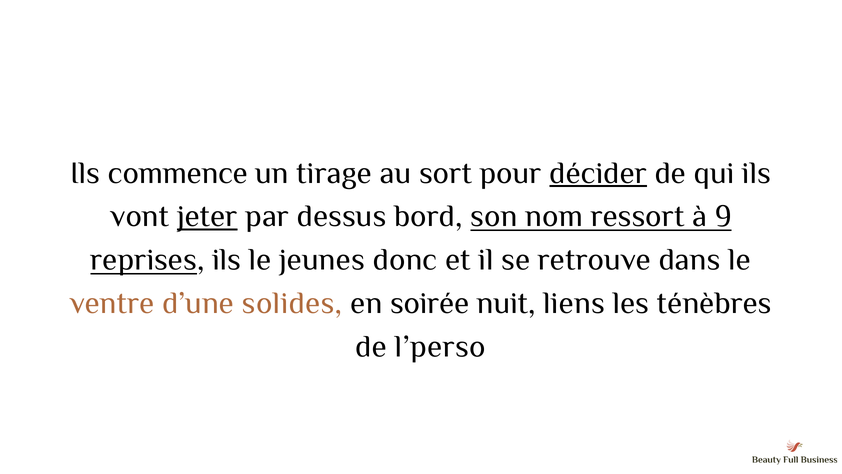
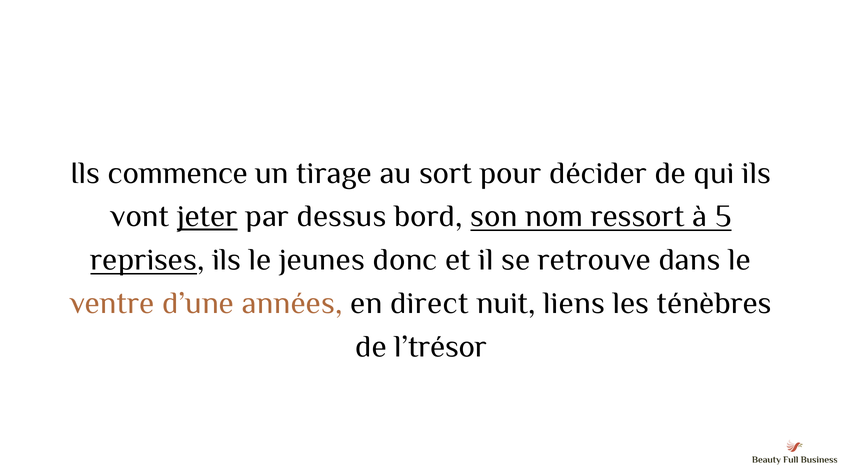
décider underline: present -> none (598, 173)
9: 9 -> 5 (723, 216)
solides: solides -> années (292, 303)
soirée: soirée -> direct (429, 303)
l’perso: l’perso -> l’trésor (441, 346)
